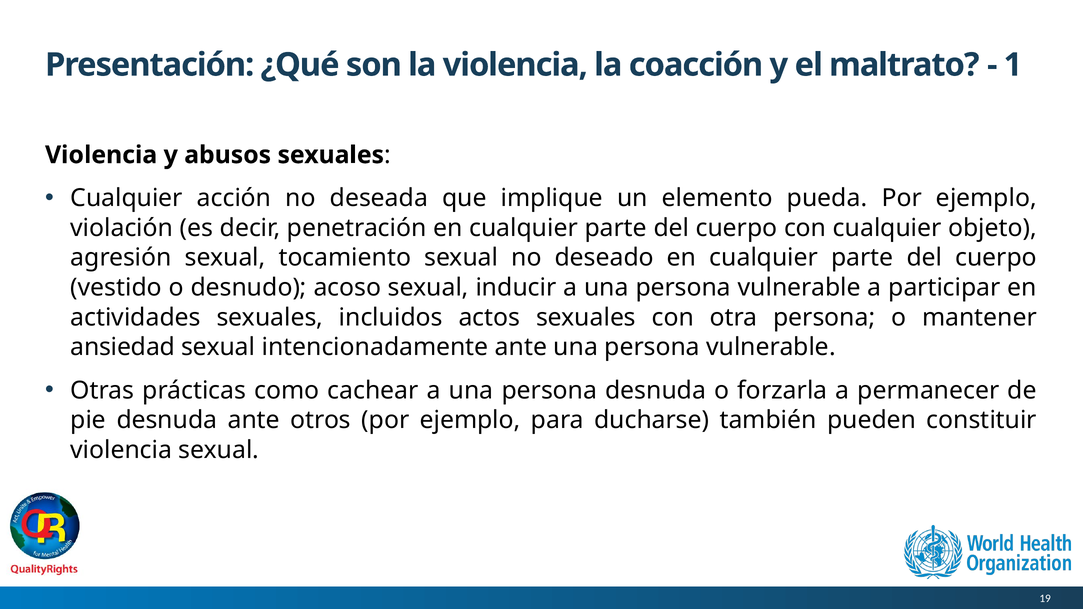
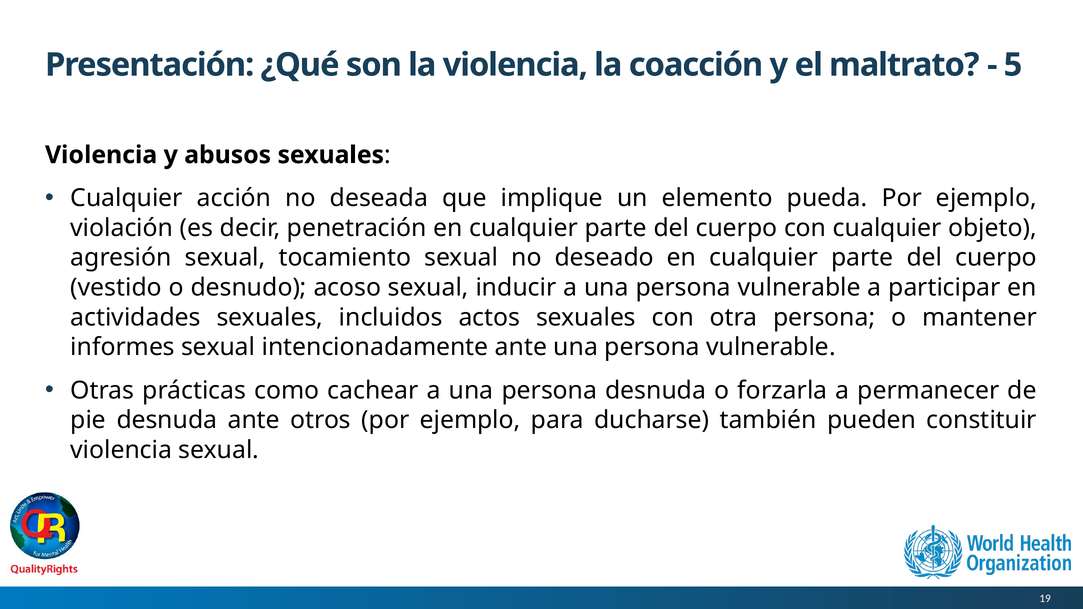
1: 1 -> 5 (1013, 65)
ansiedad: ansiedad -> informes (123, 347)
